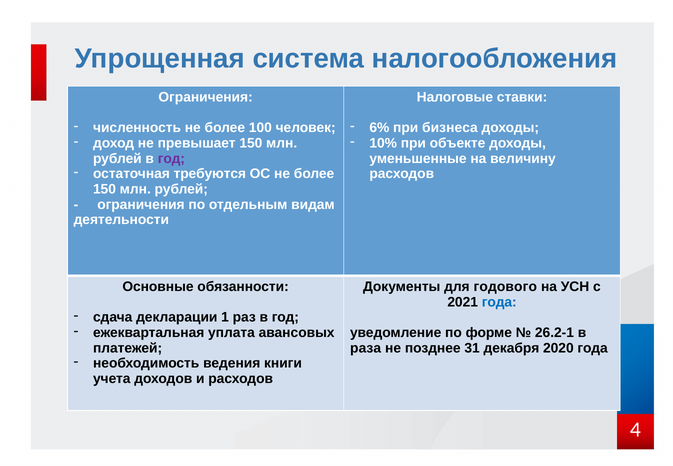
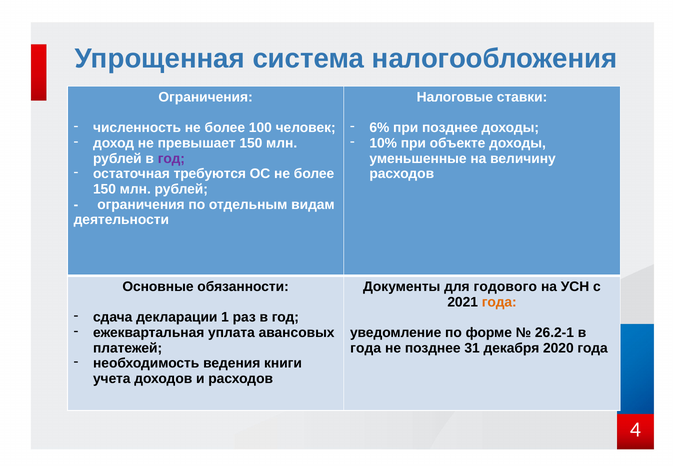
при бизнеса: бизнеса -> позднее (450, 128)
года colour: blue -> orange (499, 302)
раза: раза -> года (366, 348)
